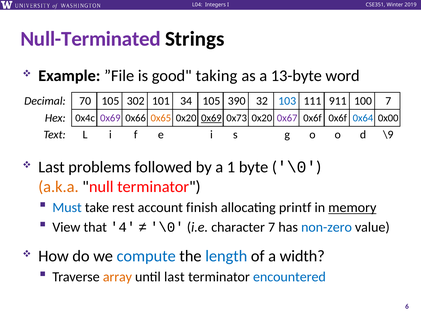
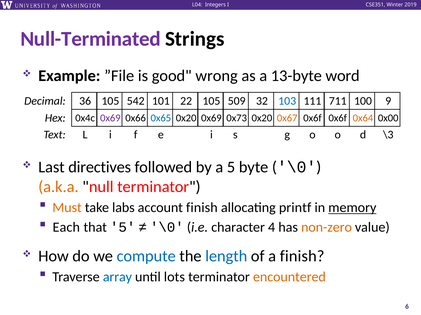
taking: taking -> wrong (217, 76)
70: 70 -> 36 (85, 101)
302: 302 -> 542 (136, 101)
34: 34 -> 22 (186, 101)
390: 390 -> 509 (237, 101)
911: 911 -> 711 (338, 101)
100 7: 7 -> 9 (388, 101)
0x65 colour: orange -> blue (161, 118)
0x69 underline: present -> none (211, 118)
0x67 colour: purple -> orange (287, 118)
0x64 colour: blue -> orange (363, 118)
\9: \9 -> \3 (388, 135)
problems: problems -> directives (100, 168)
a 1: 1 -> 5 (231, 168)
Must colour: blue -> orange (67, 208)
rest: rest -> labs (123, 208)
View: View -> Each (66, 228)
that 4: 4 -> 5 (123, 228)
character 7: 7 -> 4 (272, 228)
non-zero colour: blue -> orange (327, 228)
a width: width -> finish (302, 257)
array colour: orange -> blue (117, 278)
until last: last -> lots (174, 278)
encountered colour: blue -> orange (289, 278)
